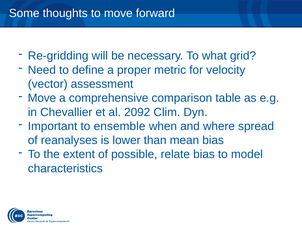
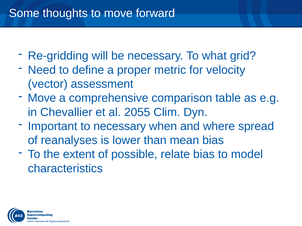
2092: 2092 -> 2055 (137, 112)
to ensemble: ensemble -> necessary (120, 127)
